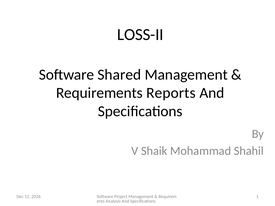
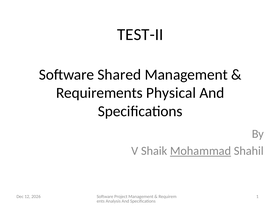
LOSS-II: LOSS-II -> TEST-II (140, 35)
Reports: Reports -> Physical (171, 93)
Mohammad underline: none -> present (201, 151)
